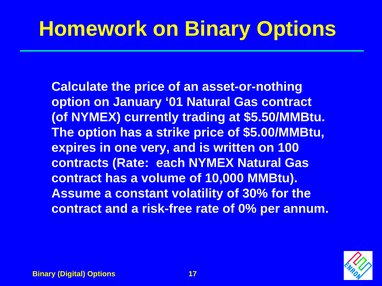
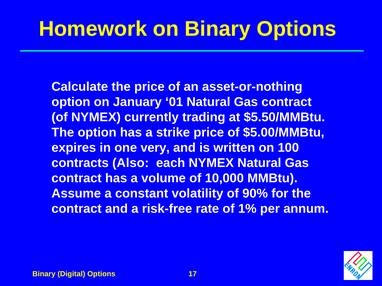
contracts Rate: Rate -> Also (131, 163)
30%: 30% -> 90% (255, 194)
0%: 0% -> 1% (247, 209)
